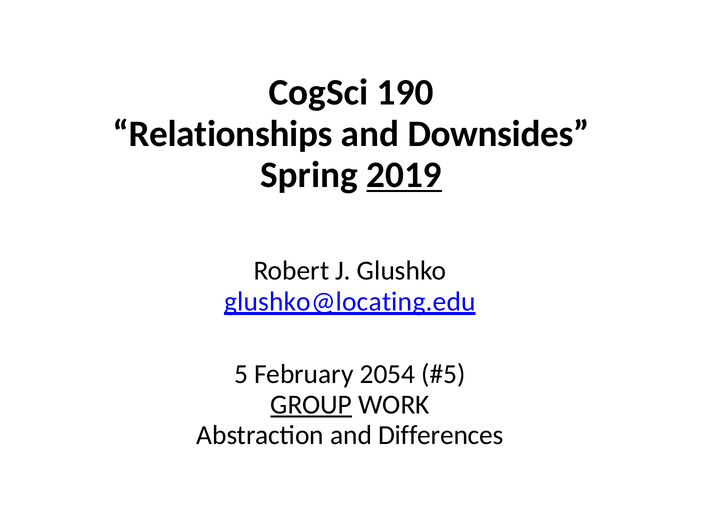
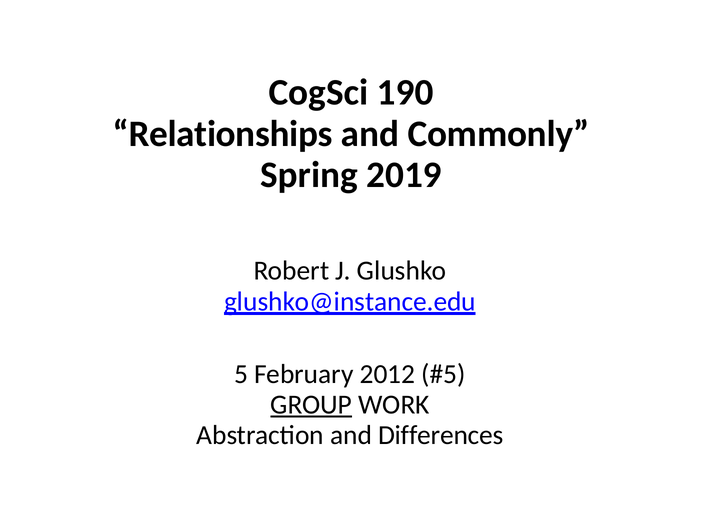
Downsides: Downsides -> Commonly (498, 134)
2019 underline: present -> none (404, 175)
glushko@locating.edu: glushko@locating.edu -> glushko@instance.edu (350, 301)
2054: 2054 -> 2012 (387, 374)
